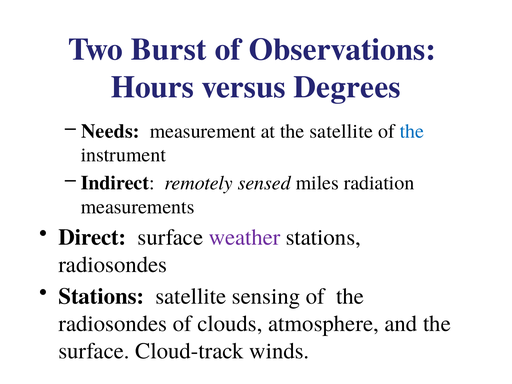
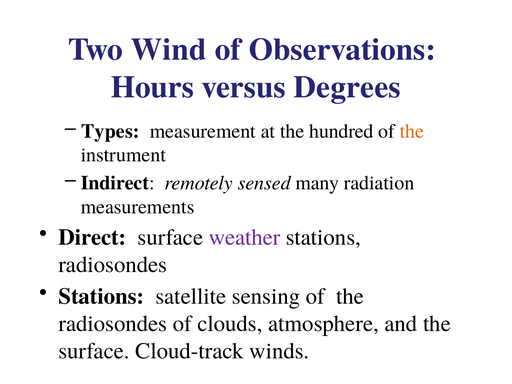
Burst: Burst -> Wind (169, 50)
Needs: Needs -> Types (110, 131)
the satellite: satellite -> hundred (341, 131)
the colour: blue -> orange (412, 131)
miles: miles -> many (317, 183)
